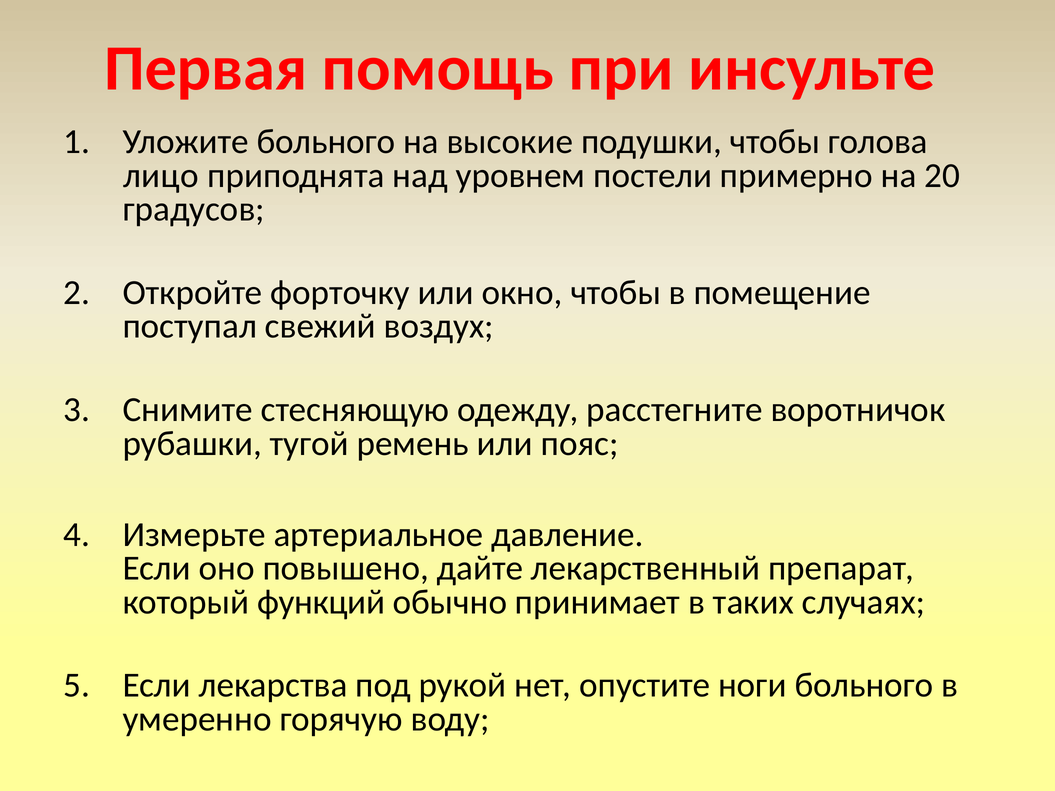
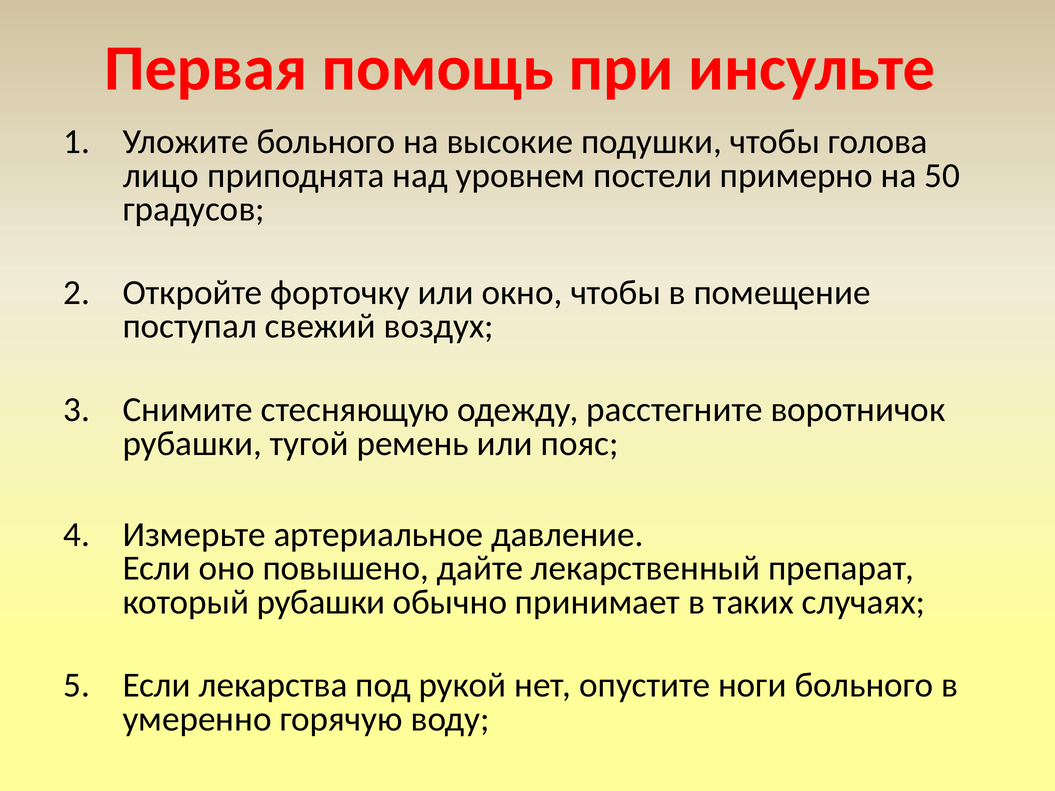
20: 20 -> 50 (942, 176)
который функций: функций -> рубашки (321, 602)
